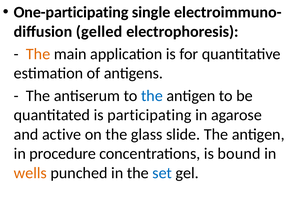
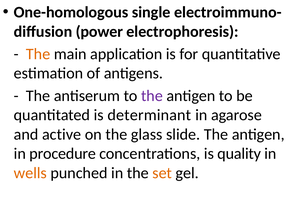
One-participating: One-participating -> One-homologous (71, 12)
gelled: gelled -> power (99, 32)
the colour: blue -> purple (152, 96)
participating: participating -> determinant (149, 115)
bound: bound -> quality (239, 154)
set colour: blue -> orange (162, 173)
